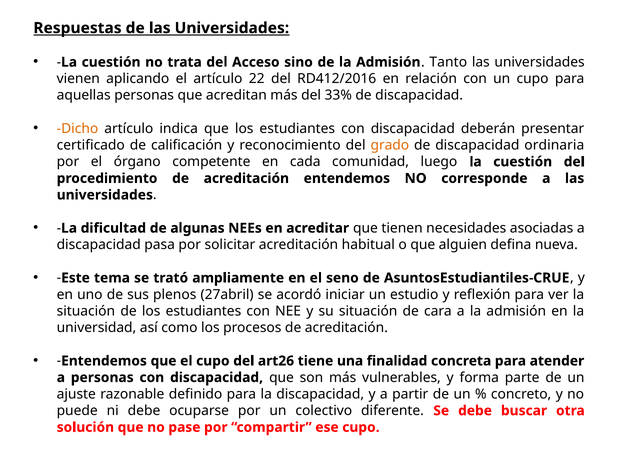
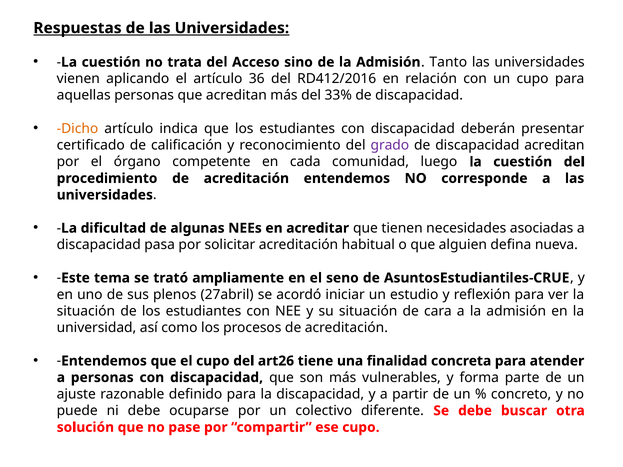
22: 22 -> 36 (257, 79)
grado colour: orange -> purple (390, 145)
discapacidad ordinaria: ordinaria -> acreditan (554, 145)
